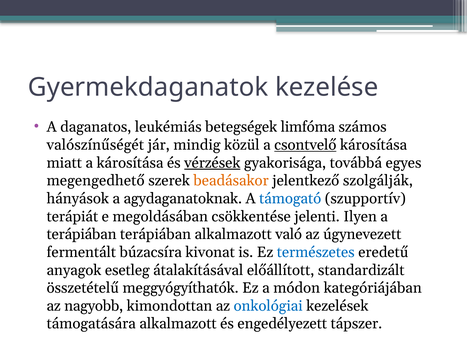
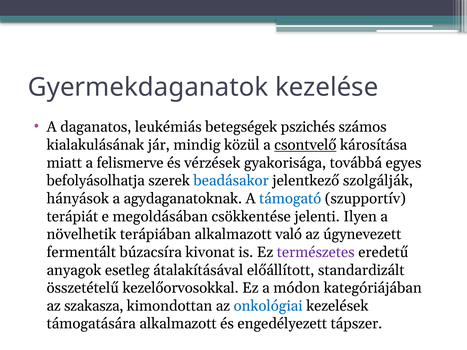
limfóma: limfóma -> pszichés (308, 127)
valószínűségét: valószínűségét -> kialakulásának (95, 145)
a károsítása: károsítása -> felismerve (130, 163)
vérzések underline: present -> none (212, 163)
megengedhető: megengedhető -> befolyásolhatja (96, 181)
beadásakor colour: orange -> blue (231, 181)
terápiában: terápiában -> növelhetik (81, 234)
természetes colour: blue -> purple (316, 252)
meggyógyíthatók: meggyógyíthatók -> kezelőorvosokkal (181, 288)
nagyobb: nagyobb -> szakasza (94, 306)
